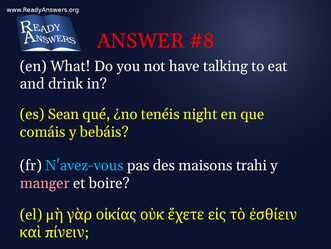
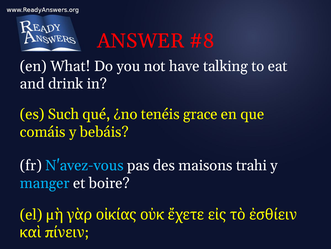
Sean: Sean -> Such (64, 114)
night: night -> grace (200, 114)
manger colour: pink -> light blue (45, 183)
